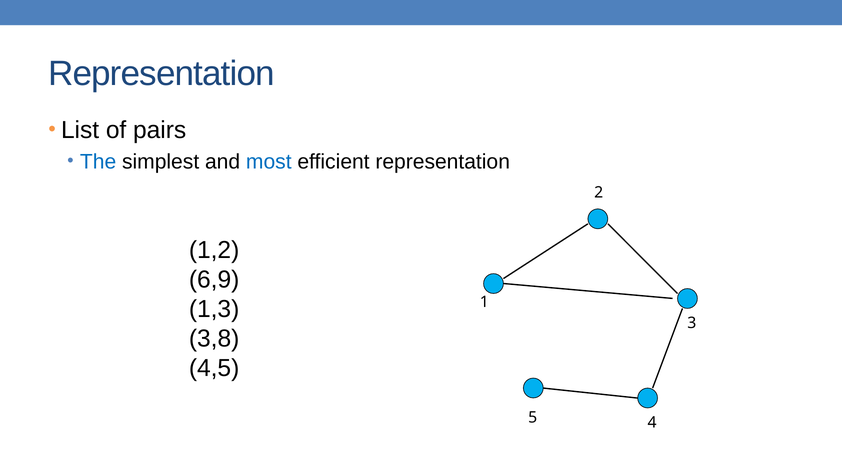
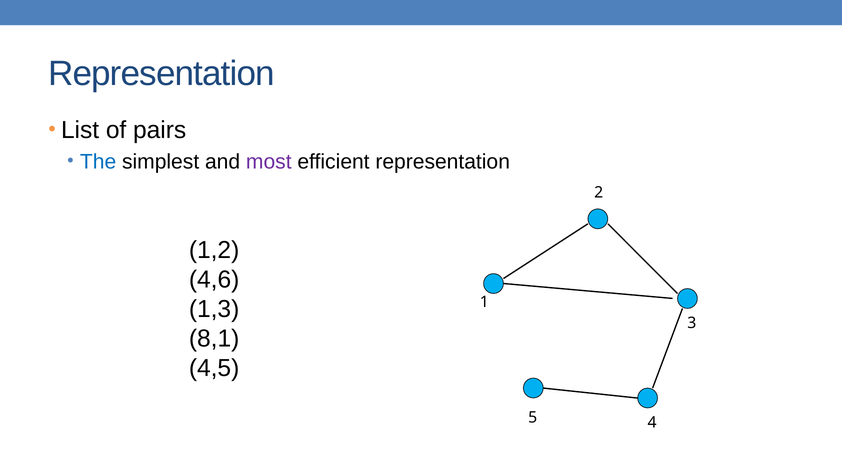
most colour: blue -> purple (269, 161)
6,9: 6,9 -> 4,6 (214, 279)
3,8: 3,8 -> 8,1 (214, 338)
